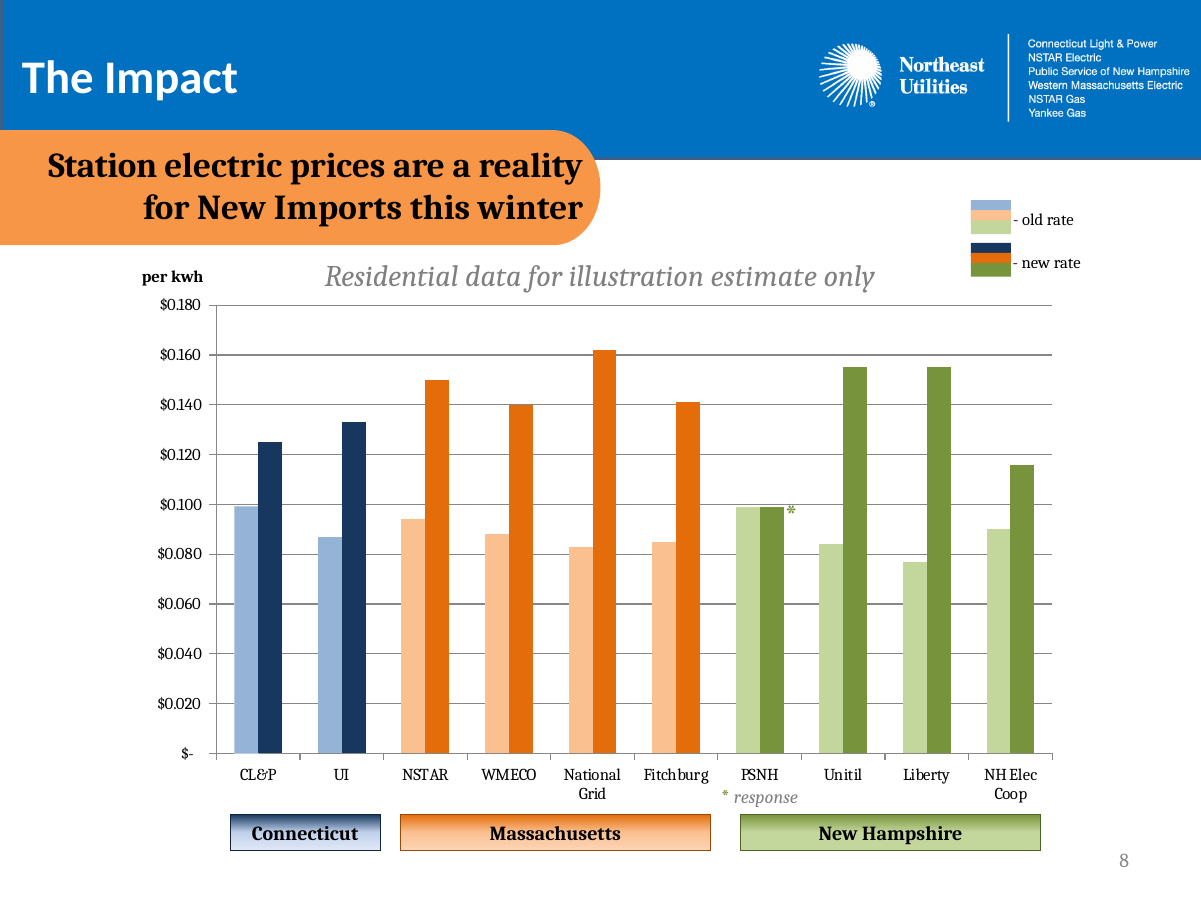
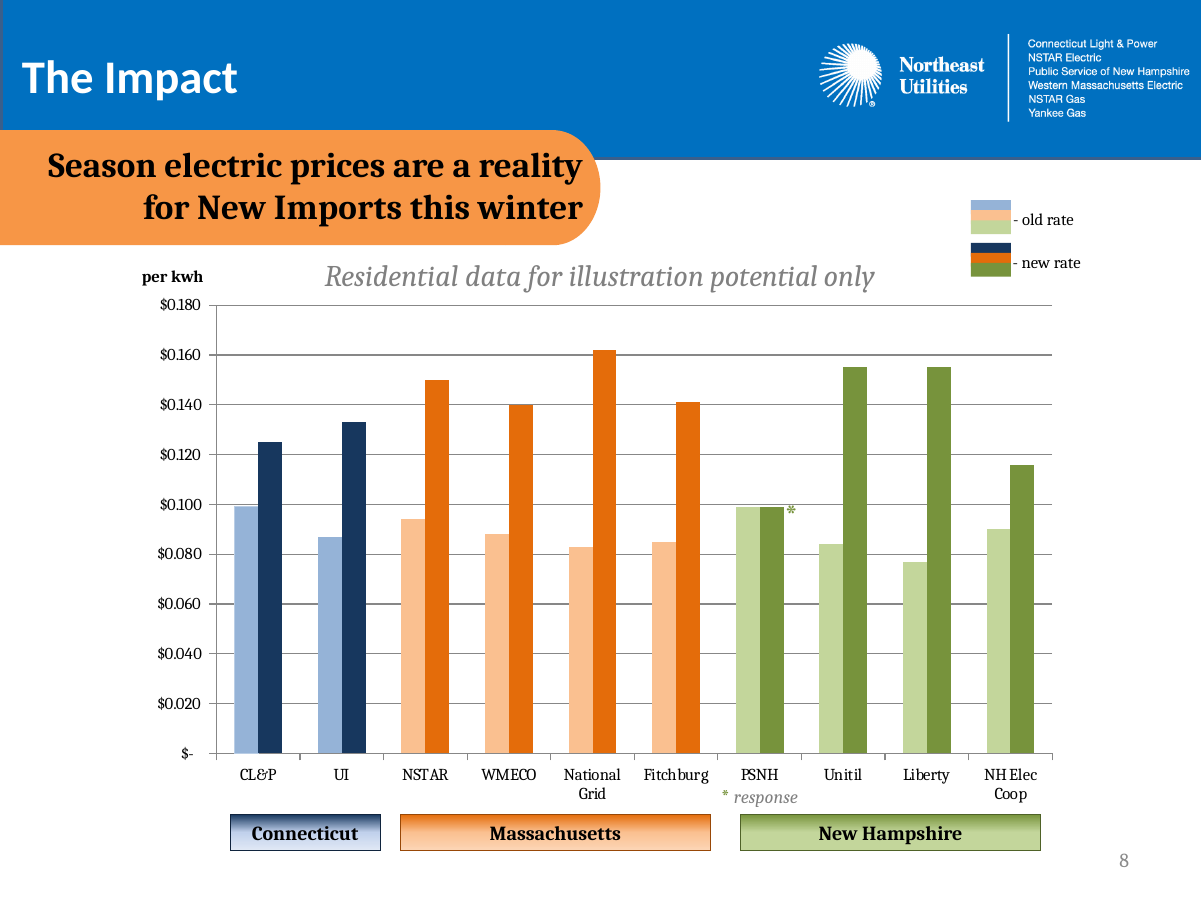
Station: Station -> Season (103, 165)
estimate: estimate -> potential (764, 276)
